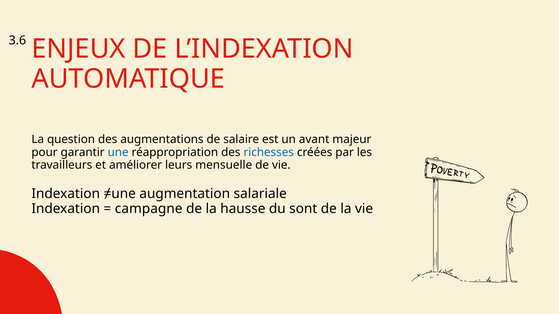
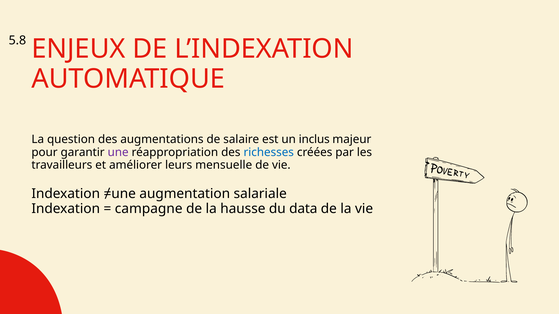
3.6: 3.6 -> 5.8 (17, 40)
avant: avant -> inclus (314, 140)
une colour: blue -> purple (118, 152)
sont: sont -> data (303, 209)
